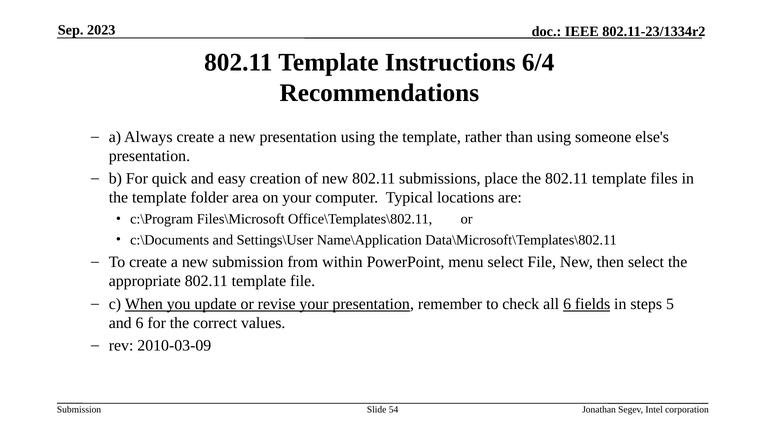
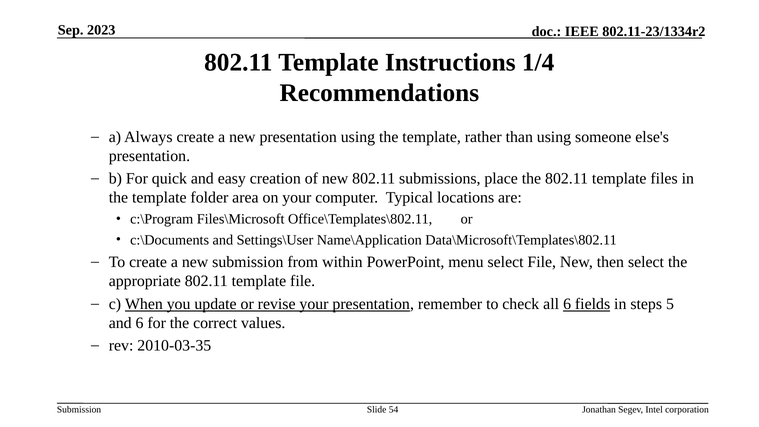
6/4: 6/4 -> 1/4 (538, 62)
2010-03-09: 2010-03-09 -> 2010-03-35 (174, 346)
